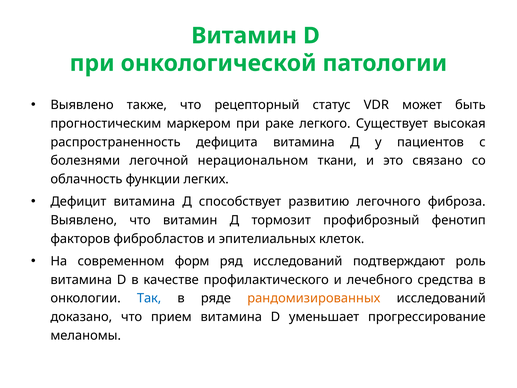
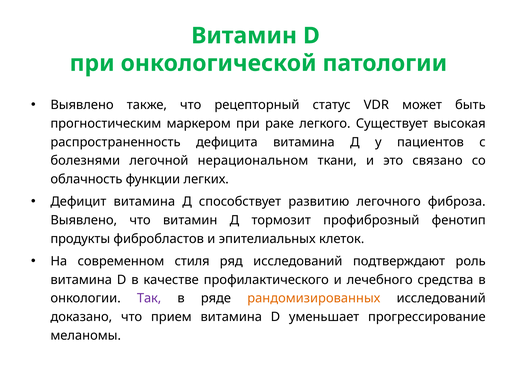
факторов: факторов -> продукты (80, 239)
форм: форм -> стиля (192, 261)
Так colour: blue -> purple (149, 298)
